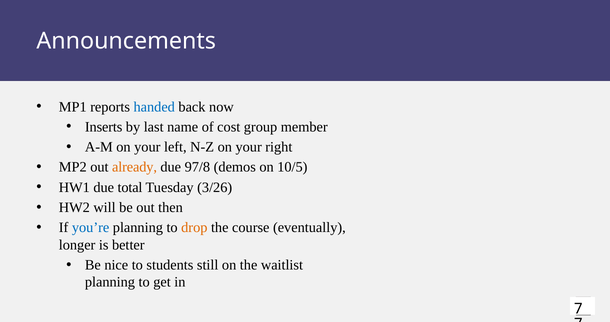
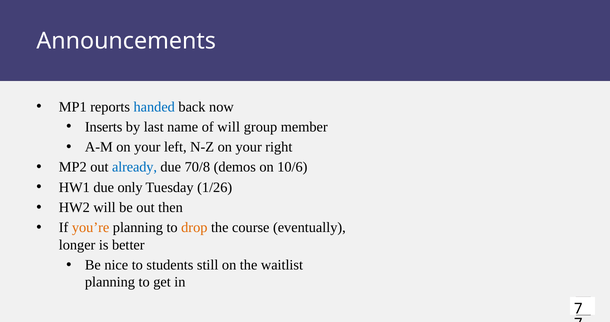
of cost: cost -> will (229, 127)
already colour: orange -> blue (135, 167)
97/8: 97/8 -> 70/8 (197, 167)
10/5: 10/5 -> 10/6 (292, 167)
total: total -> only (130, 187)
3/26: 3/26 -> 1/26 (215, 187)
you’re colour: blue -> orange (91, 228)
